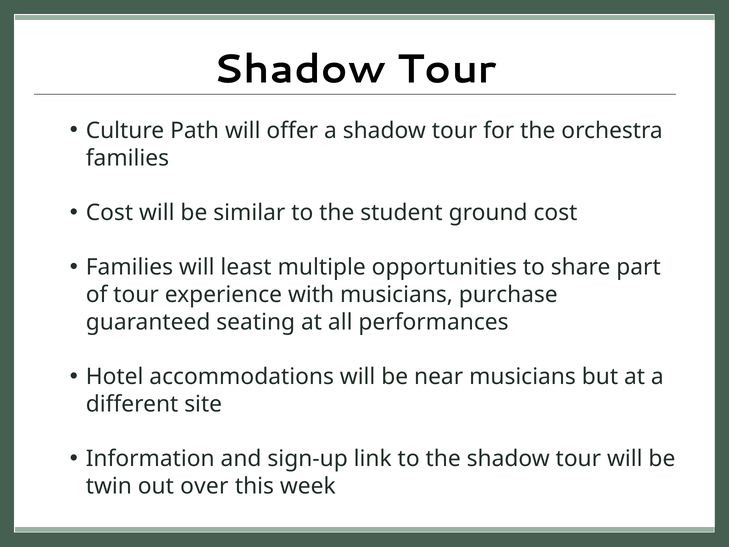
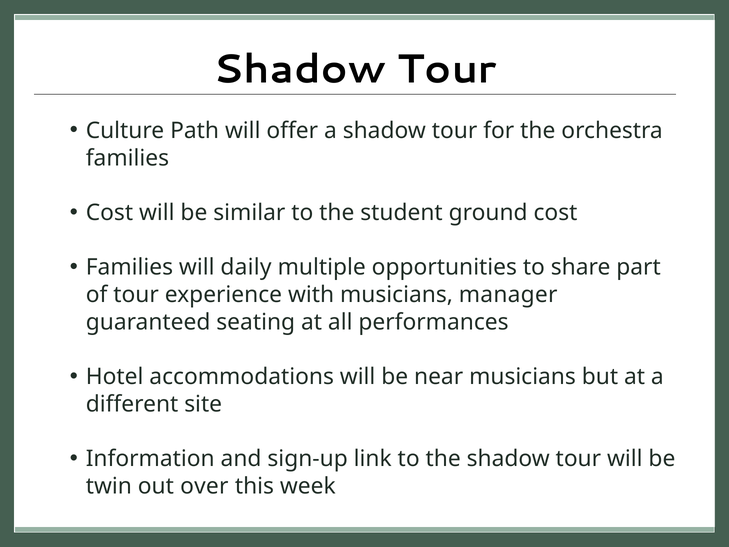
least: least -> daily (246, 267)
purchase: purchase -> manager (508, 295)
